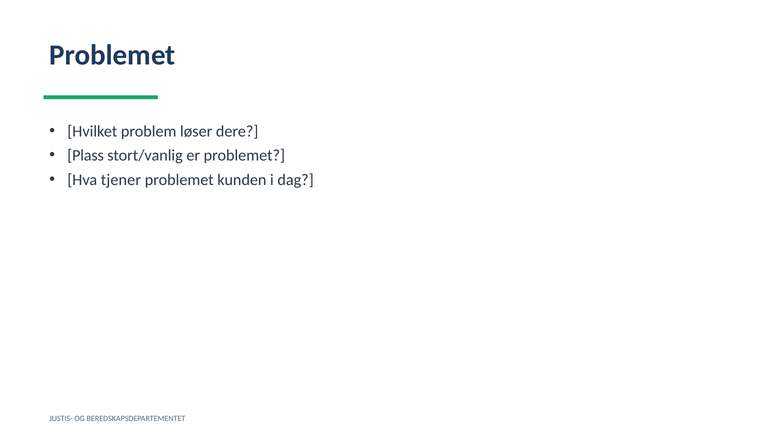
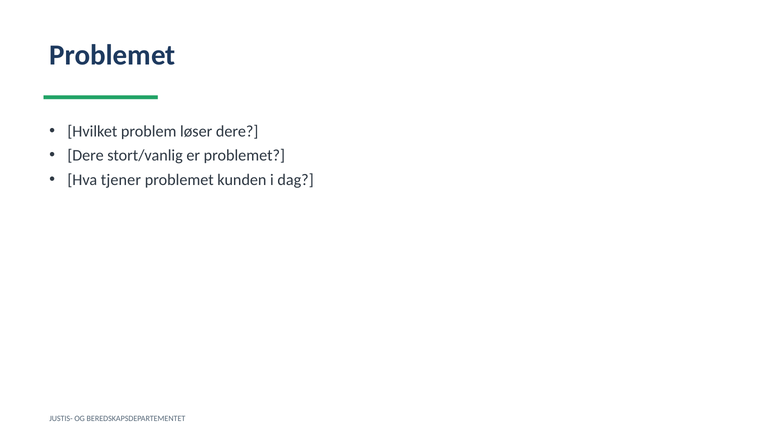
Plass: Plass -> Dere (86, 155)
